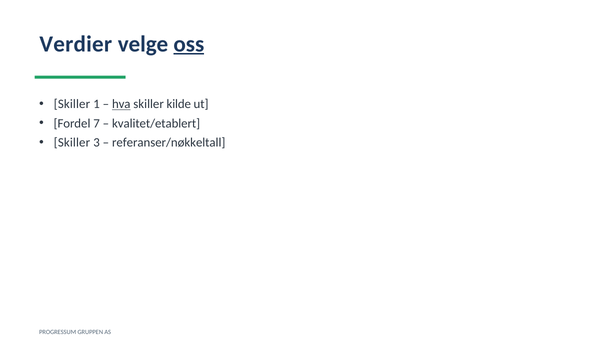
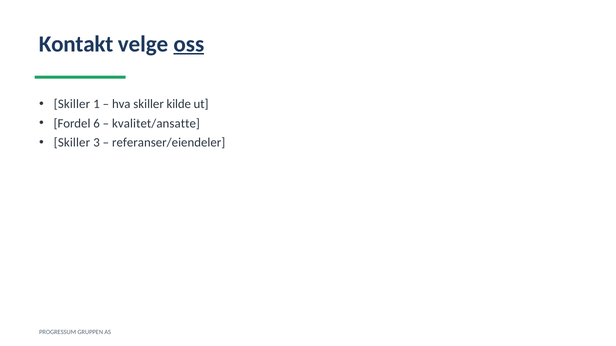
Verdier: Verdier -> Kontakt (76, 44)
hva underline: present -> none (121, 104)
7: 7 -> 6 (97, 124)
kvalitet/etablert: kvalitet/etablert -> kvalitet/ansatte (156, 124)
referanser/nøkkeltall: referanser/nøkkeltall -> referanser/eiendeler (169, 143)
